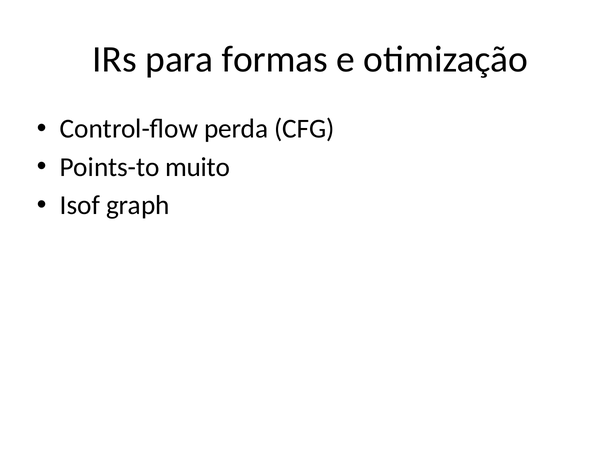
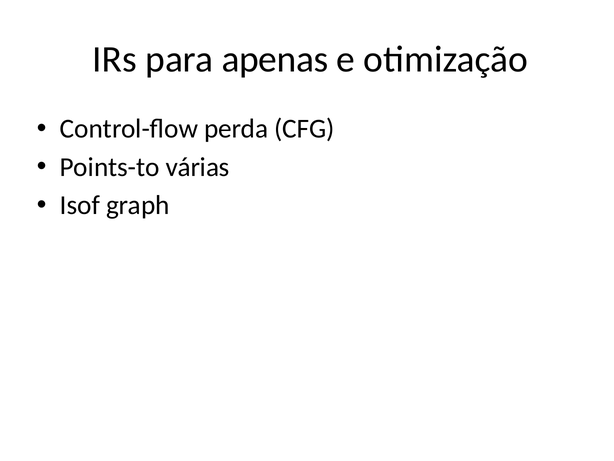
formas: formas -> apenas (275, 59)
muito: muito -> várias (198, 167)
